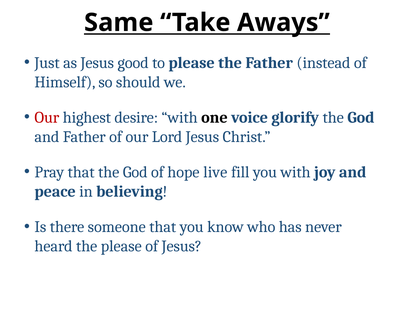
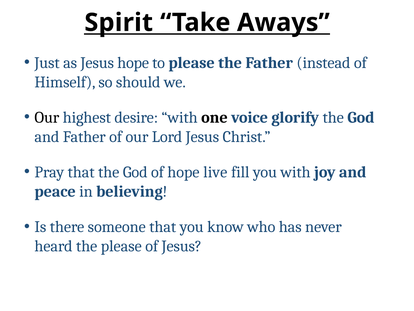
Same: Same -> Spirit (119, 23)
Jesus good: good -> hope (133, 63)
Our colour: red -> black (47, 117)
